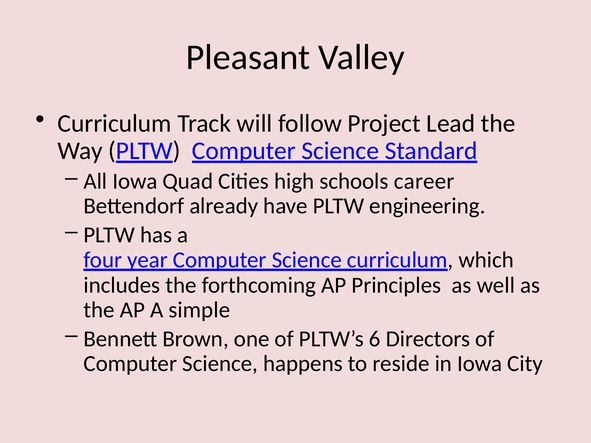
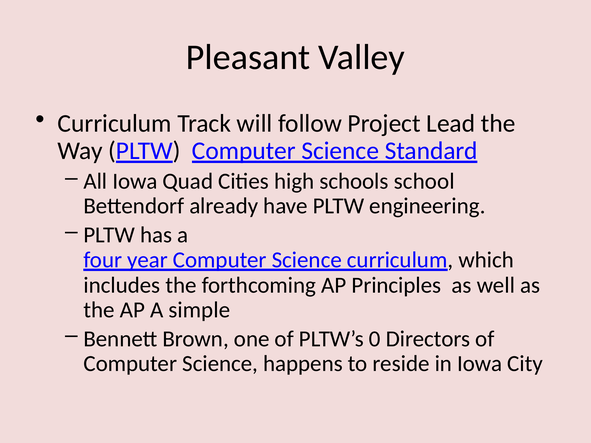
career: career -> school (424, 181)
6: 6 -> 0 (375, 339)
